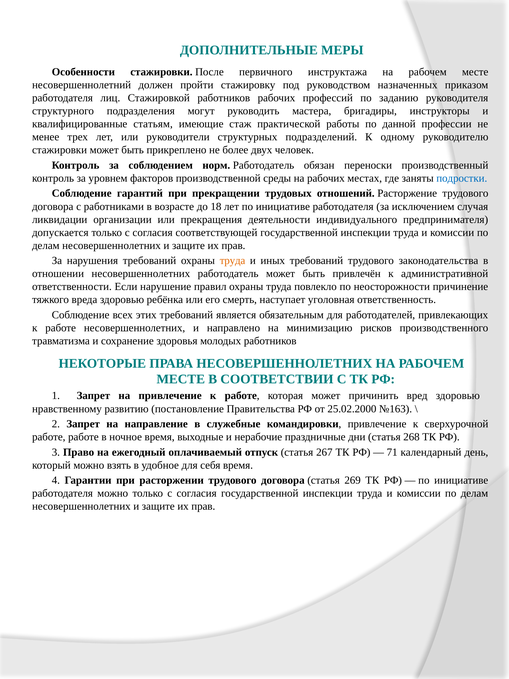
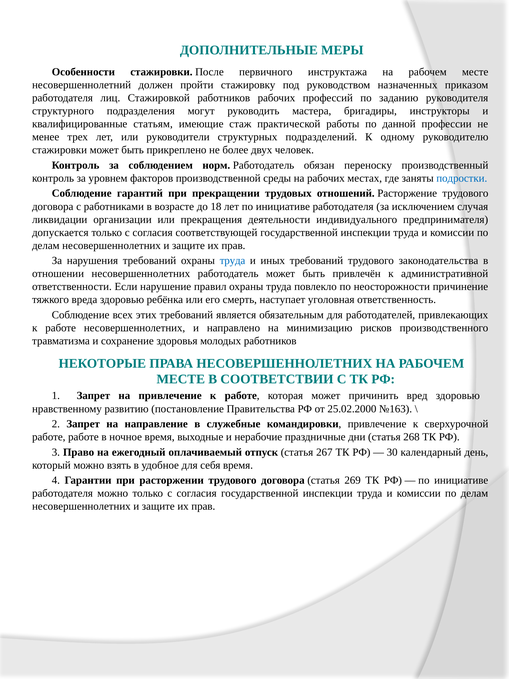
переноски: переноски -> переноску (368, 165)
труда colour: orange -> blue (232, 261)
71: 71 -> 30 (392, 452)
